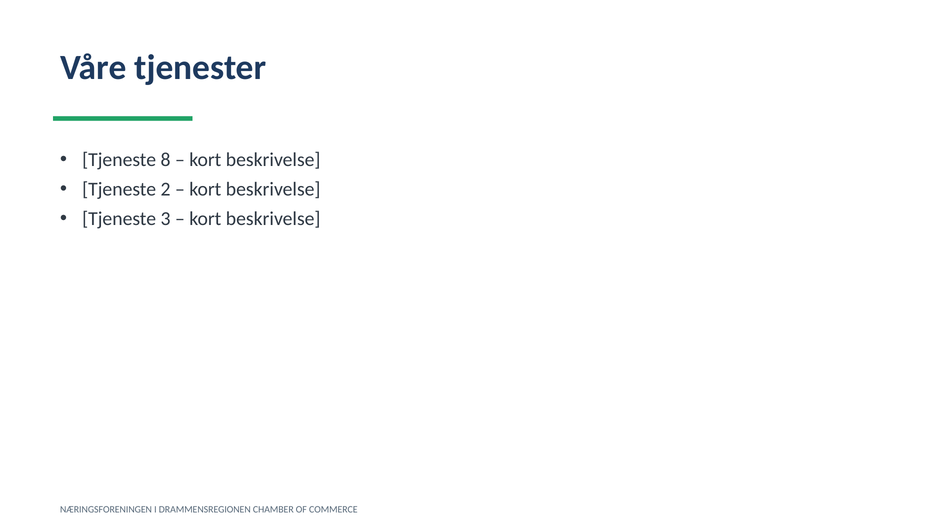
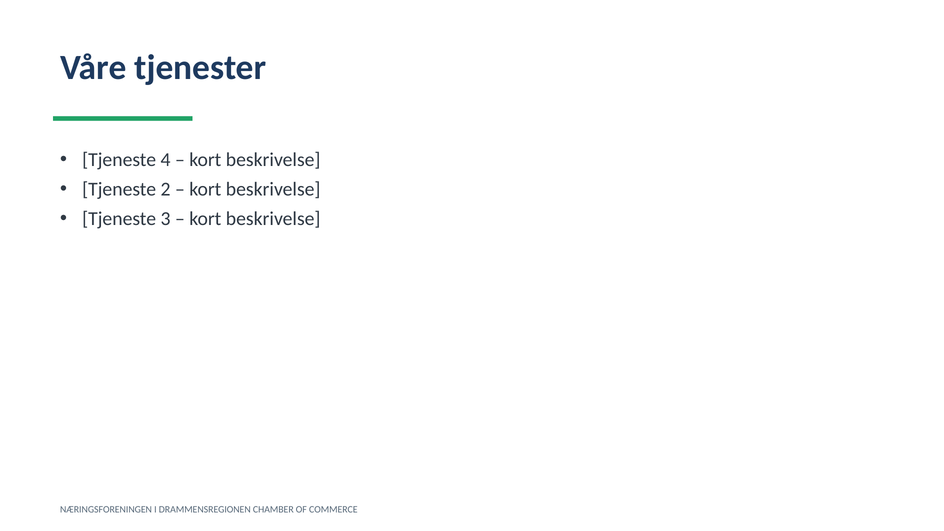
8: 8 -> 4 (166, 160)
